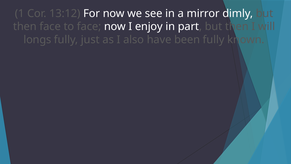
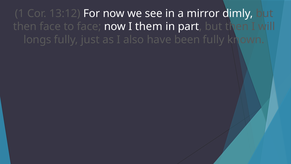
enjoy: enjoy -> them (149, 26)
